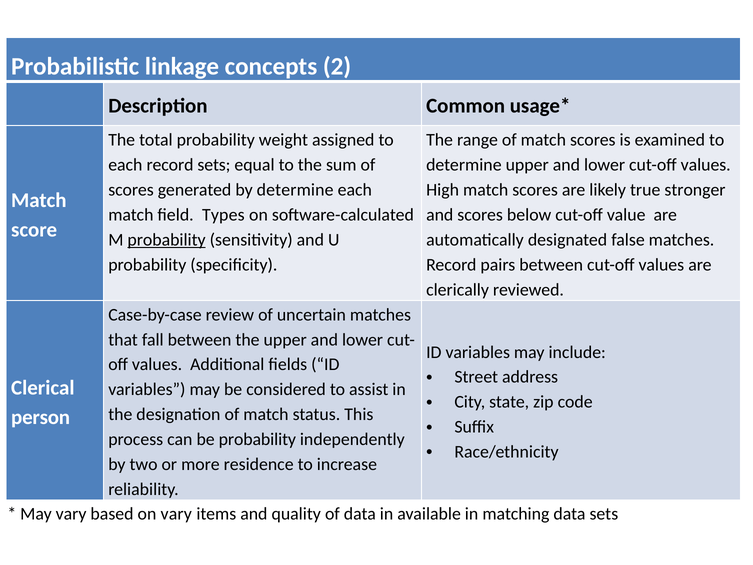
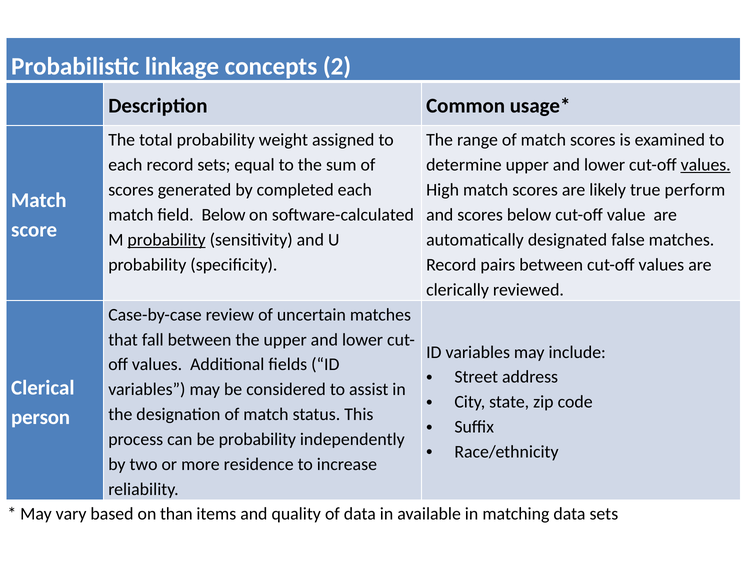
values underline: none -> present (706, 165)
by determine: determine -> completed (295, 190)
stronger: stronger -> perform (695, 190)
field Types: Types -> Below (224, 215)
on vary: vary -> than (176, 514)
